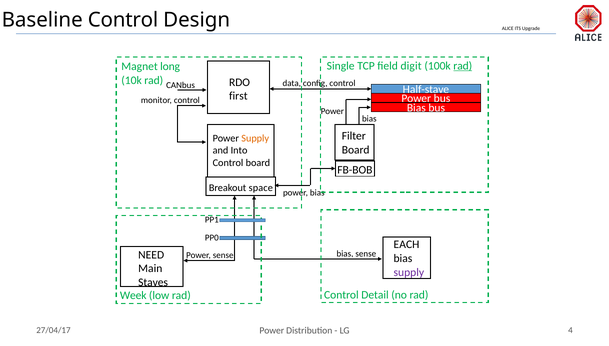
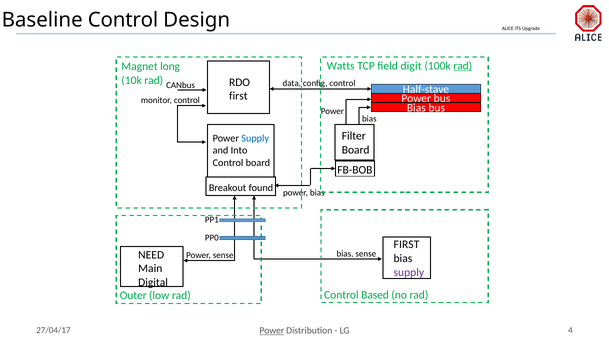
Single: Single -> Watts (341, 66)
Supply colour: orange -> blue (255, 138)
space: space -> found (261, 188)
EACH: EACH -> FIRST (406, 245)
Staves: Staves -> Digital (153, 283)
Week: Week -> Outer (133, 296)
Detail: Detail -> Based (375, 295)
Power underline: none -> present (272, 331)
